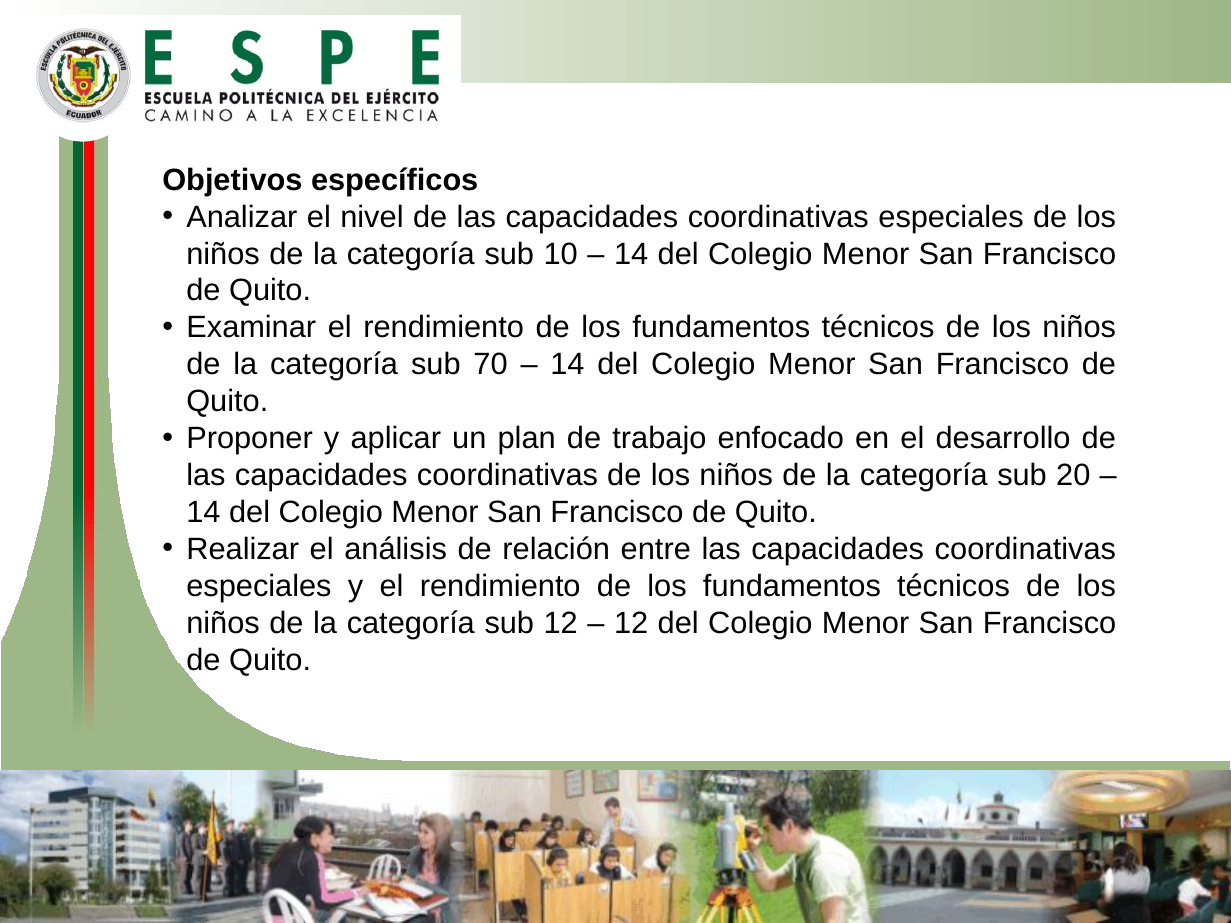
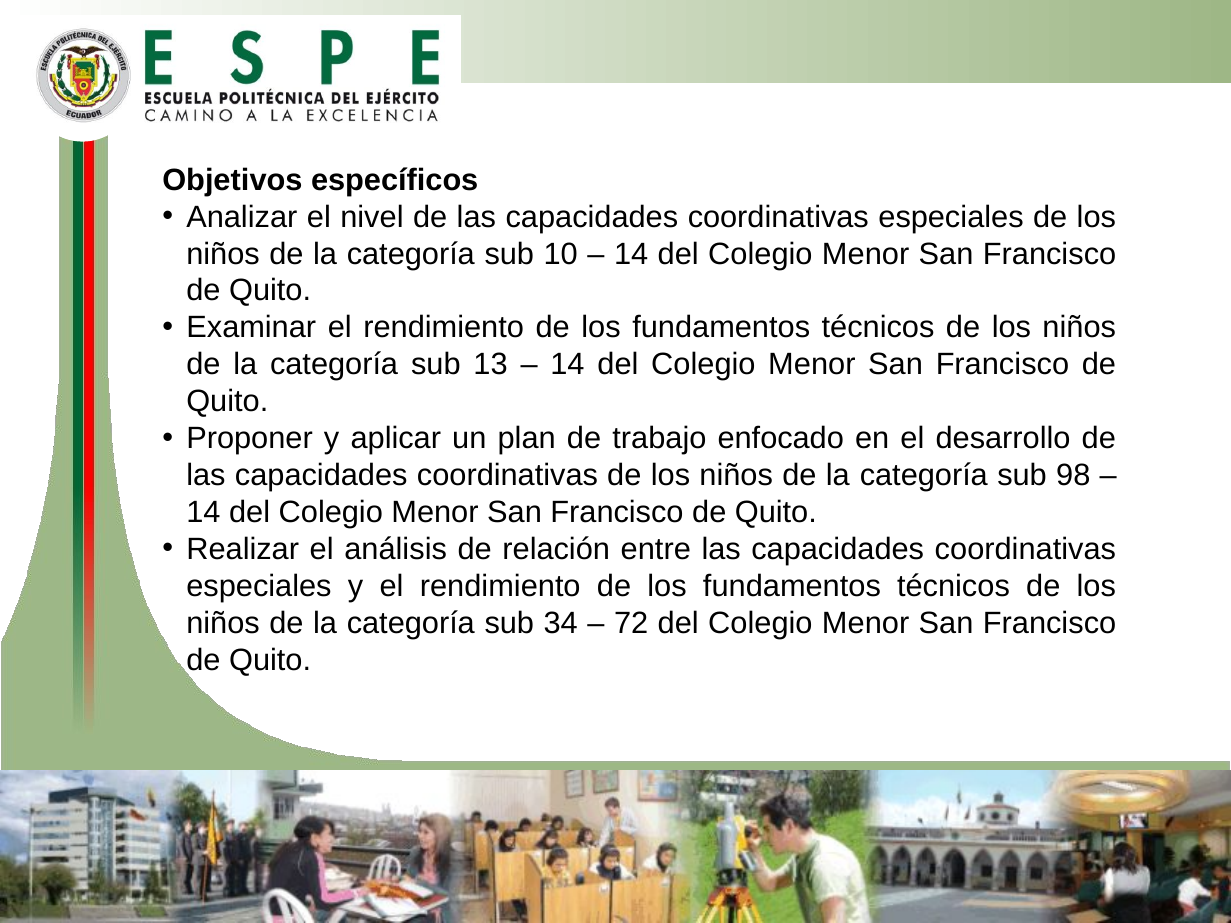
70: 70 -> 13 (491, 365)
20: 20 -> 98 (1073, 476)
sub 12: 12 -> 34 (561, 623)
12: 12 -> 72 (631, 623)
